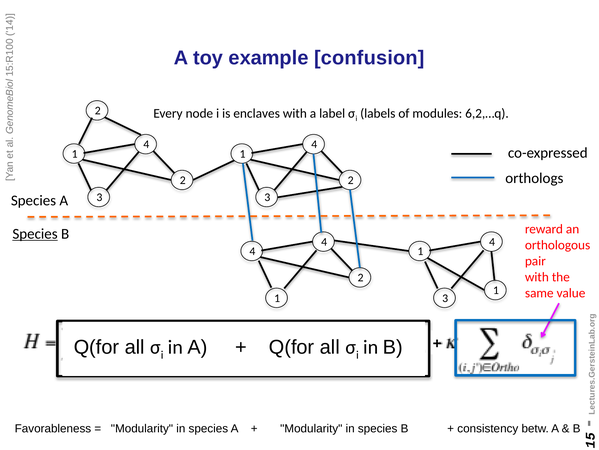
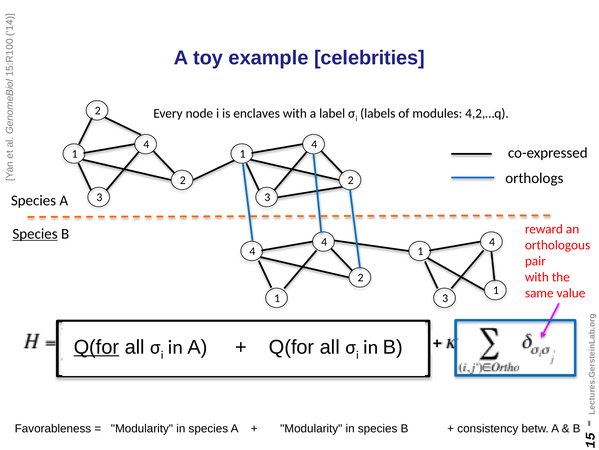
confusion: confusion -> celebrities (369, 58)
6,2,…q: 6,2,…q -> 4,2,…q (487, 113)
Q(for underline: none -> present (96, 347)
